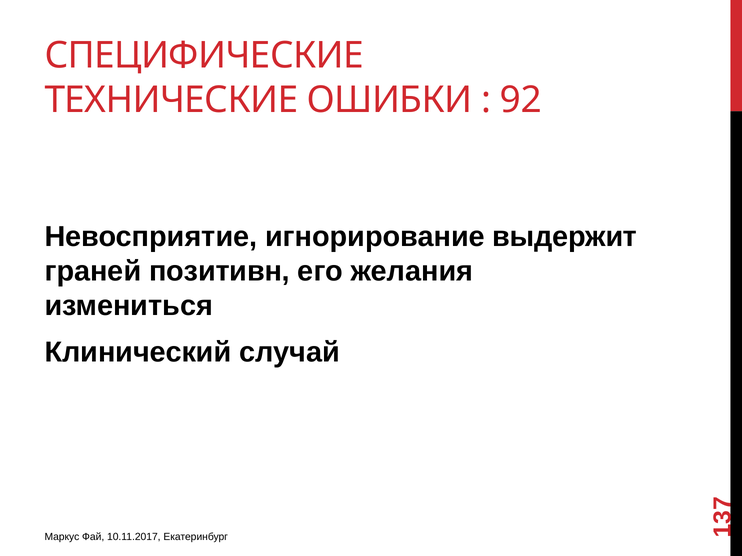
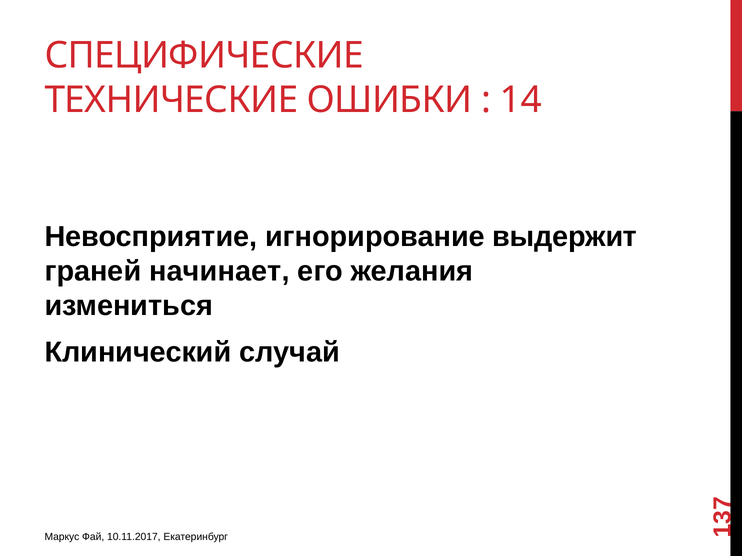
92: 92 -> 14 (521, 100)
позитивн: позитивн -> начинает (219, 272)
